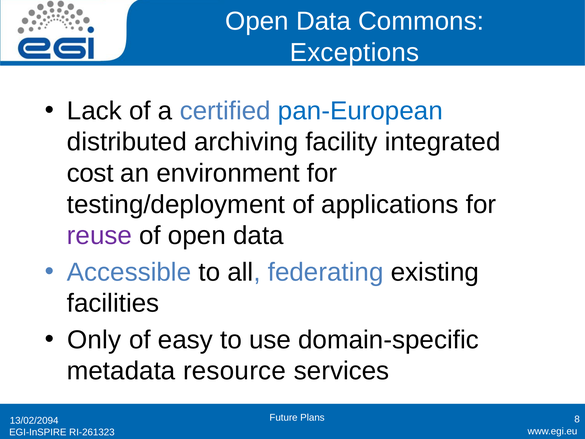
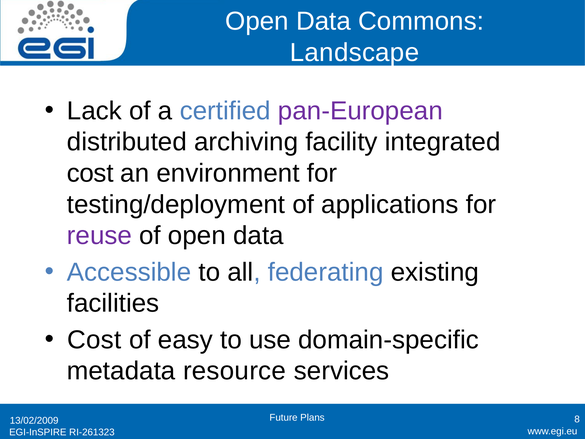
Exceptions: Exceptions -> Landscape (355, 52)
pan-European colour: blue -> purple (360, 111)
Only: Only -> Cost (94, 340)
13/02/2094: 13/02/2094 -> 13/02/2009 (34, 420)
